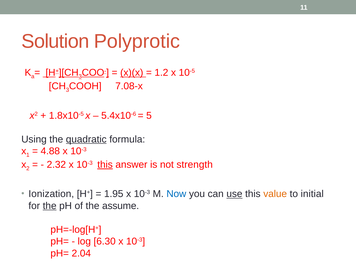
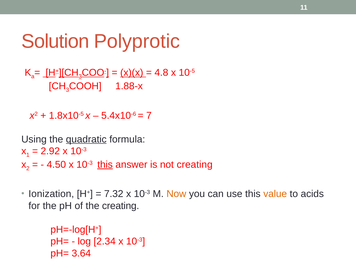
1.2: 1.2 -> 4.8 (161, 73)
7.08-x: 7.08-x -> 1.88-x (129, 86)
5: 5 -> 7 (149, 116)
4.88: 4.88 -> 2.92 (50, 151)
2.32: 2.32 -> 4.50 (56, 165)
not strength: strength -> creating (195, 165)
1.95: 1.95 -> 7.32 (114, 194)
Now colour: blue -> orange (176, 194)
use underline: present -> none (234, 194)
initial: initial -> acids (312, 194)
the underline: present -> none (50, 206)
the assume: assume -> creating (121, 206)
6.30: 6.30 -> 2.34 (105, 241)
2.04: 2.04 -> 3.64 (81, 253)
